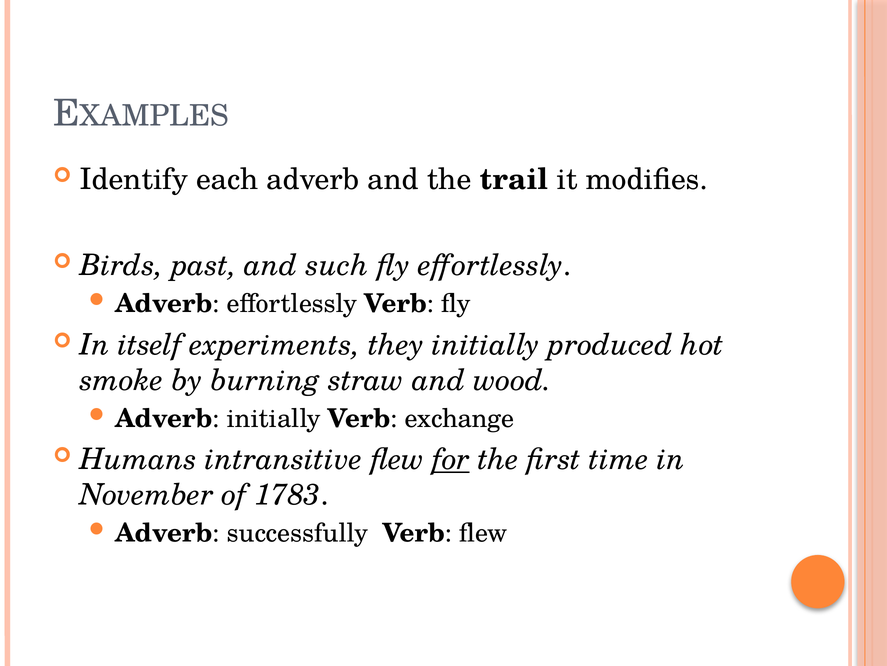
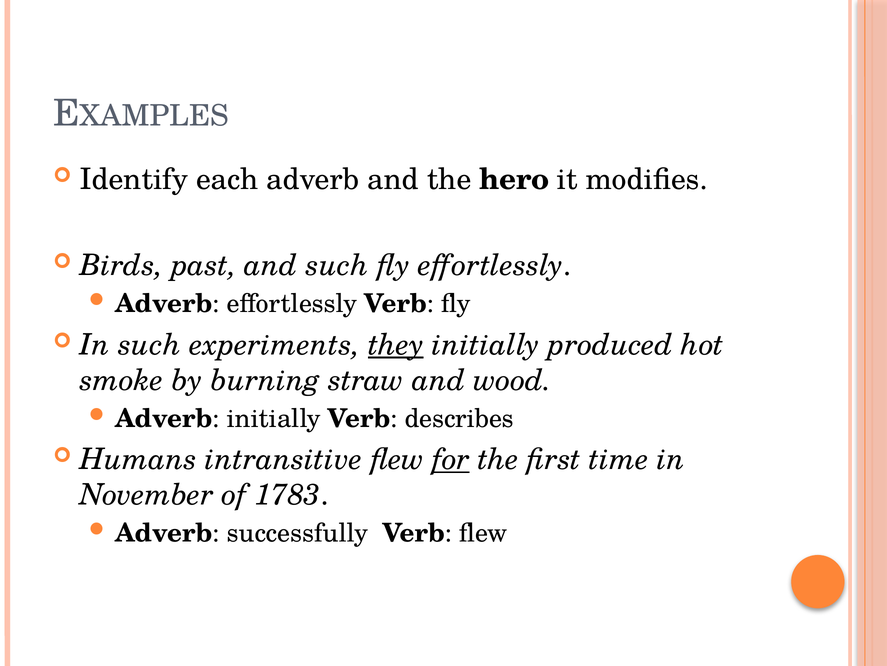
trail: trail -> hero (514, 179)
In itself: itself -> such (150, 344)
they underline: none -> present (396, 344)
exchange: exchange -> describes (459, 418)
